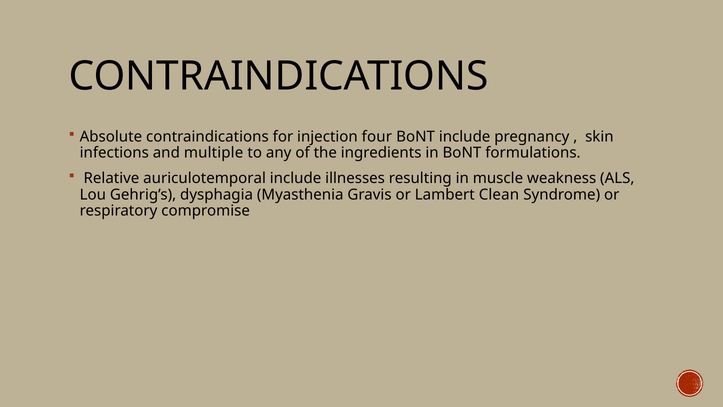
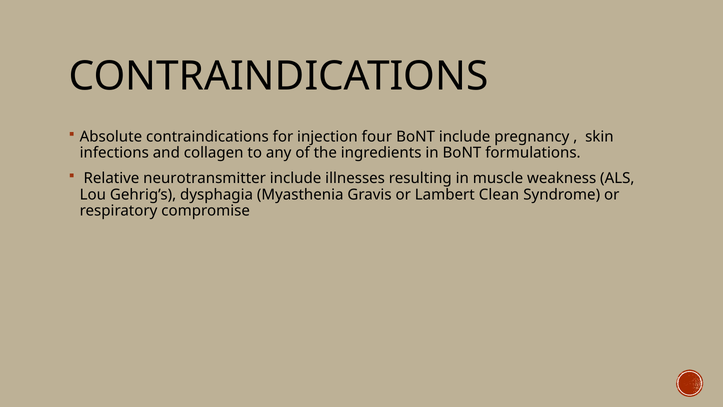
multiple: multiple -> collagen (214, 153)
auriculotemporal: auriculotemporal -> neurotransmitter (205, 178)
